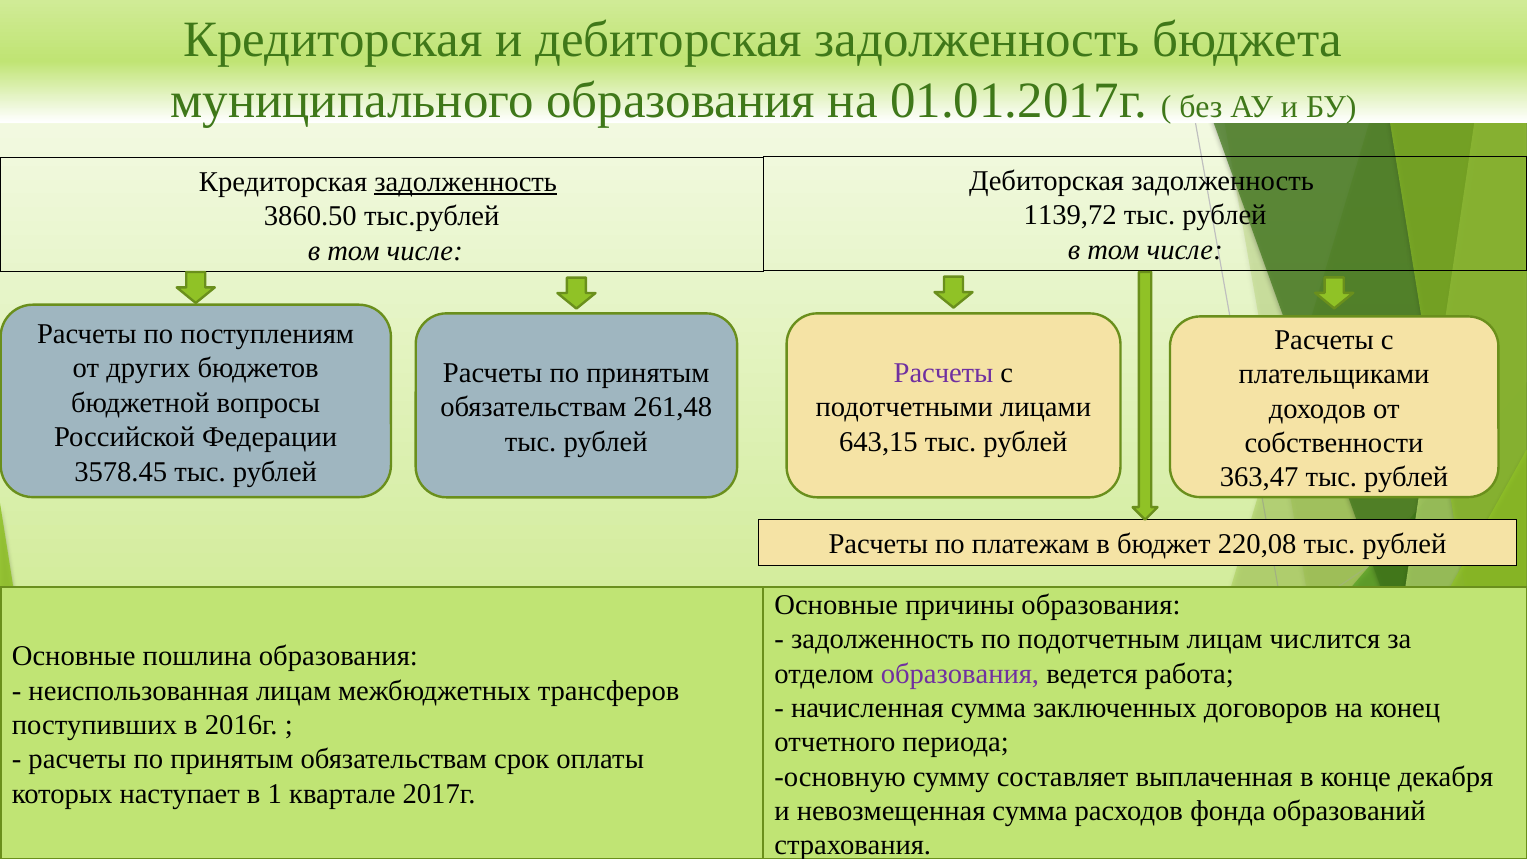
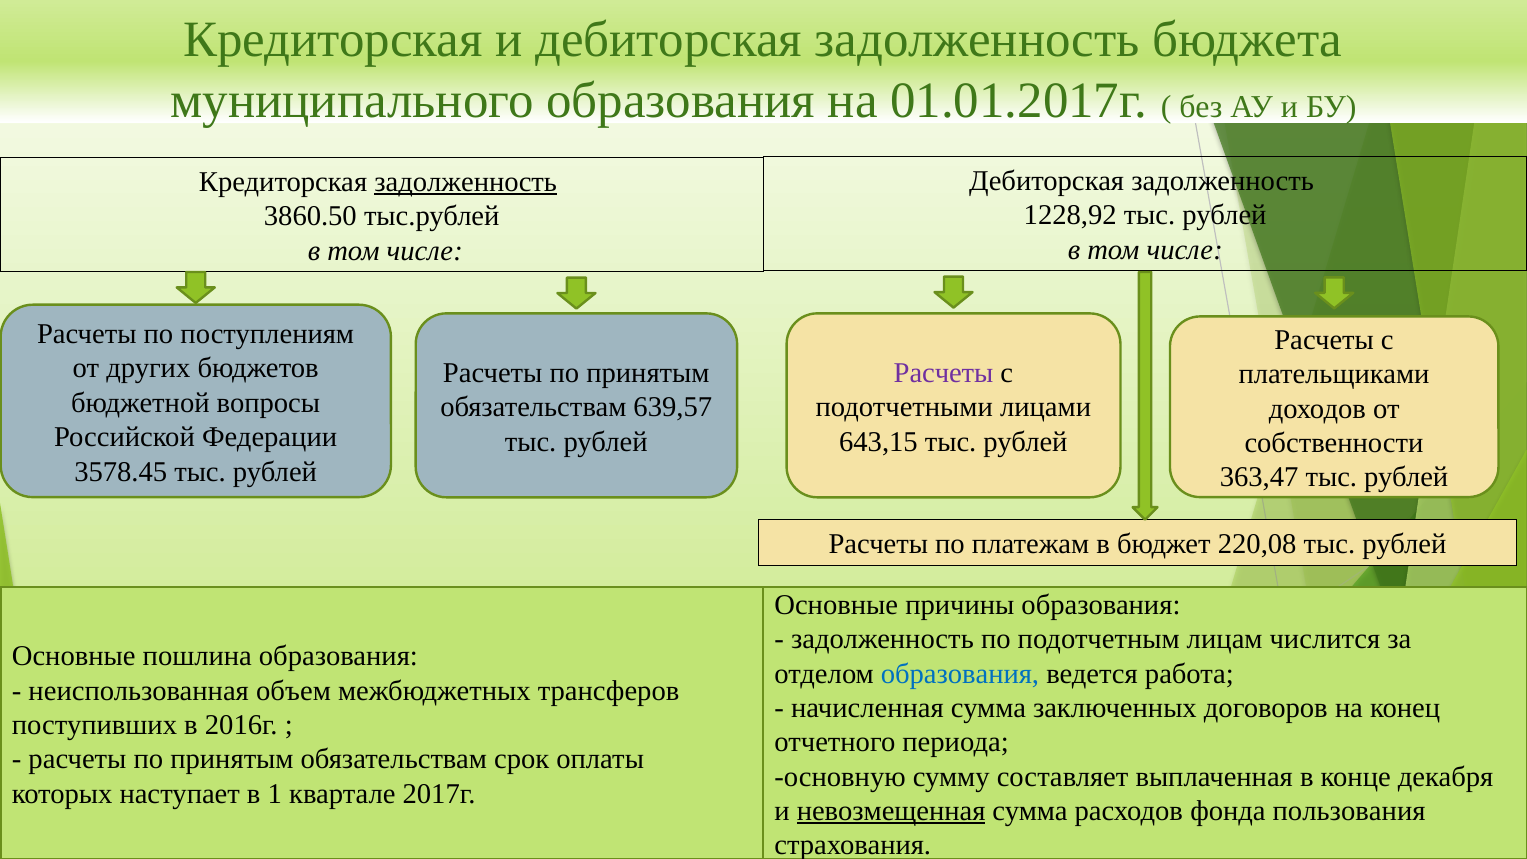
1139,72: 1139,72 -> 1228,92 (1070, 215)
261,48: 261,48 -> 639,57 (673, 407)
образования colour: purple -> blue (960, 674)
неиспользованная лицам: лицам -> объем (293, 691)
невозмещенная underline: none -> present (891, 811)
образований: образований -> пользования (1349, 811)
